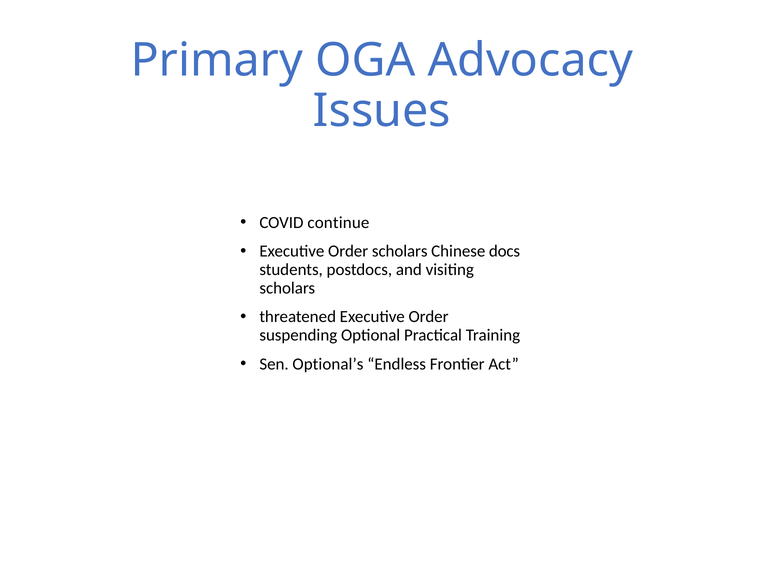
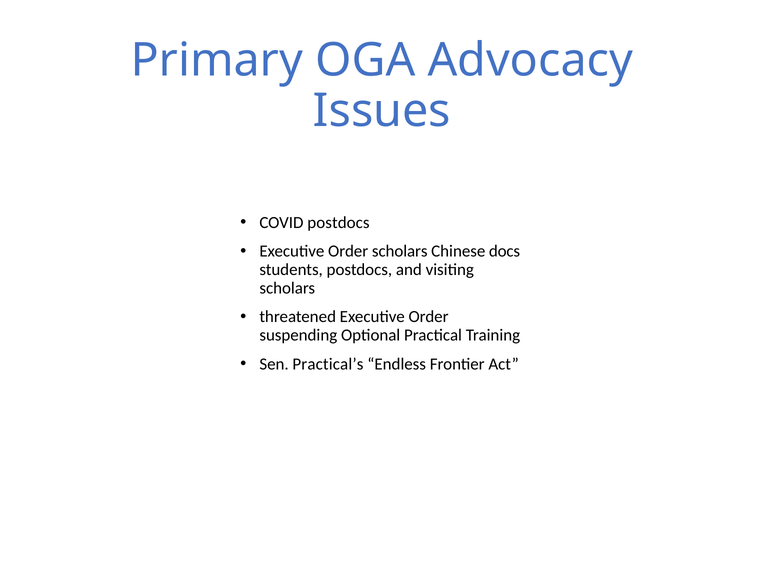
COVID continue: continue -> postdocs (338, 222)
Optional’s: Optional’s -> Practical’s (328, 364)
